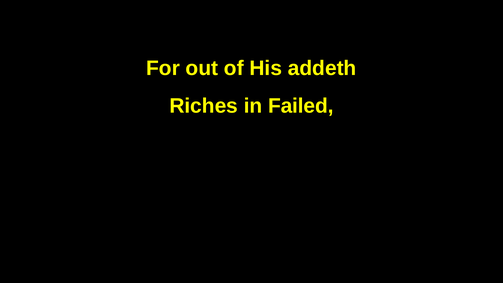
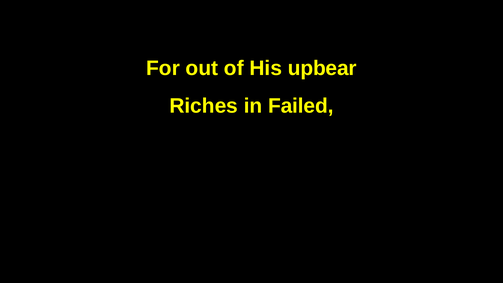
addeth: addeth -> upbear (322, 68)
